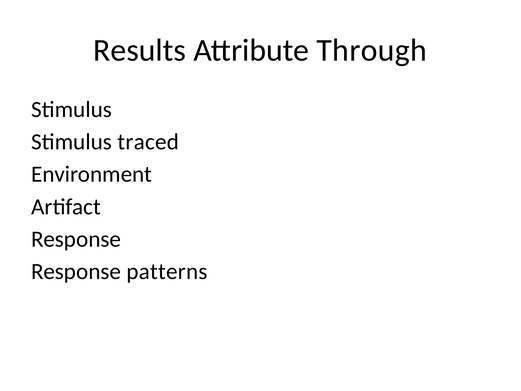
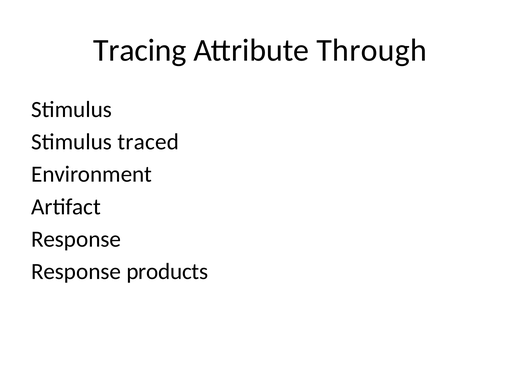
Results: Results -> Tracing (140, 50)
patterns: patterns -> products (167, 271)
